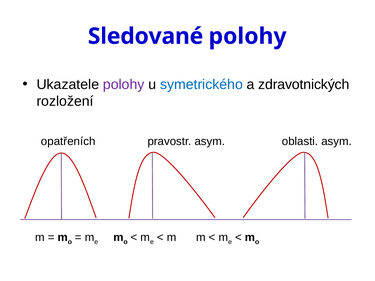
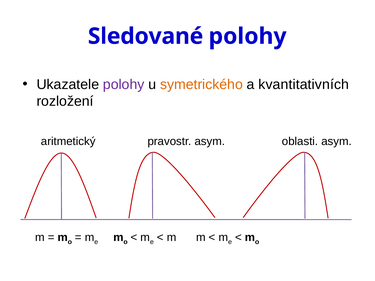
symetrického colour: blue -> orange (201, 85)
zdravotnických: zdravotnických -> kvantitativních (304, 85)
opatřeních: opatřeních -> aritmetický (68, 142)
